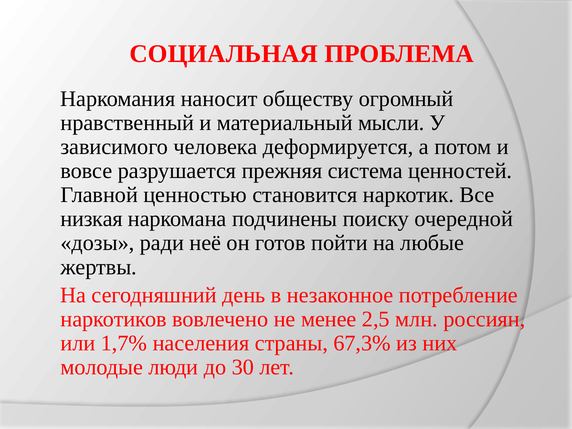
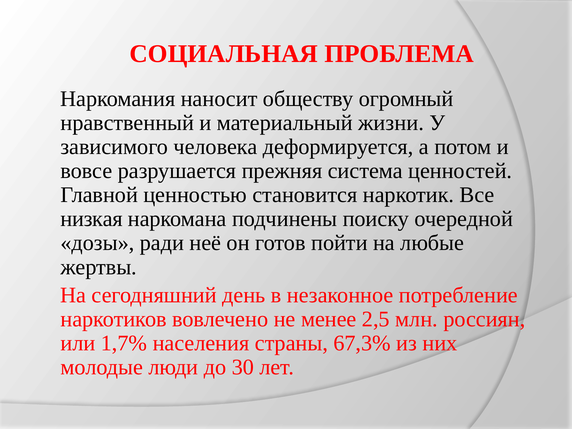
мысли: мысли -> жизни (391, 123)
